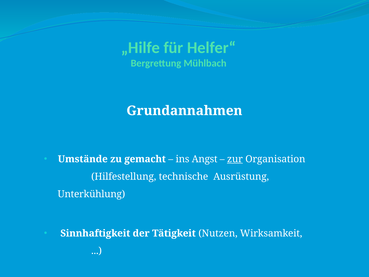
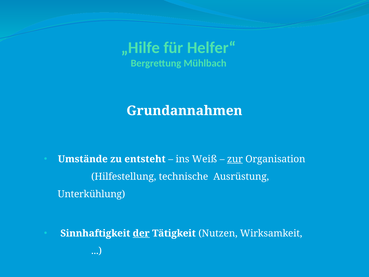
gemacht: gemacht -> entsteht (145, 159)
Angst: Angst -> Weiß (204, 159)
der underline: none -> present (141, 233)
